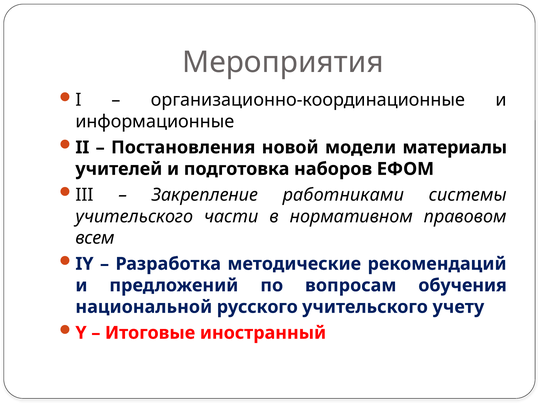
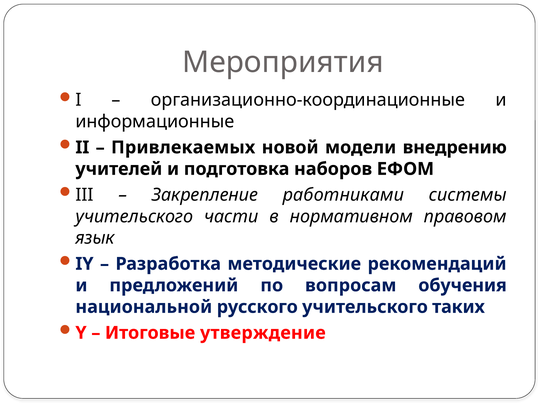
Постановления: Постановления -> Привлекаемых (183, 148)
материалы: материалы -> внедрению (455, 148)
всем: всем -> язык (95, 238)
учету: учету -> таких (459, 307)
иностранный: иностранный -> утверждение (263, 333)
